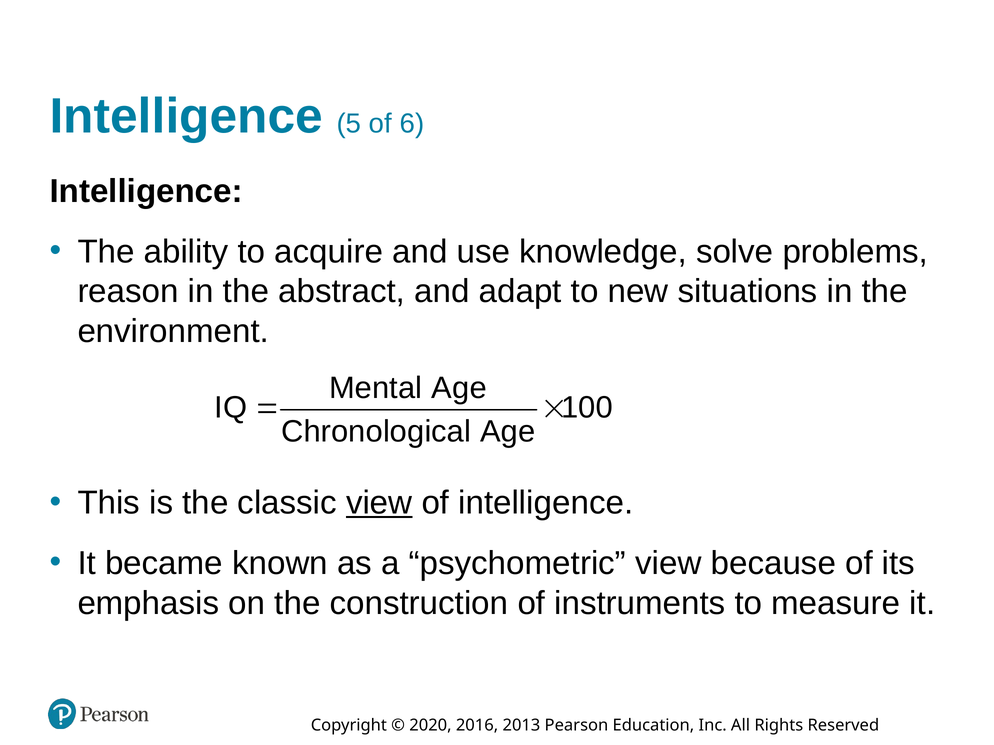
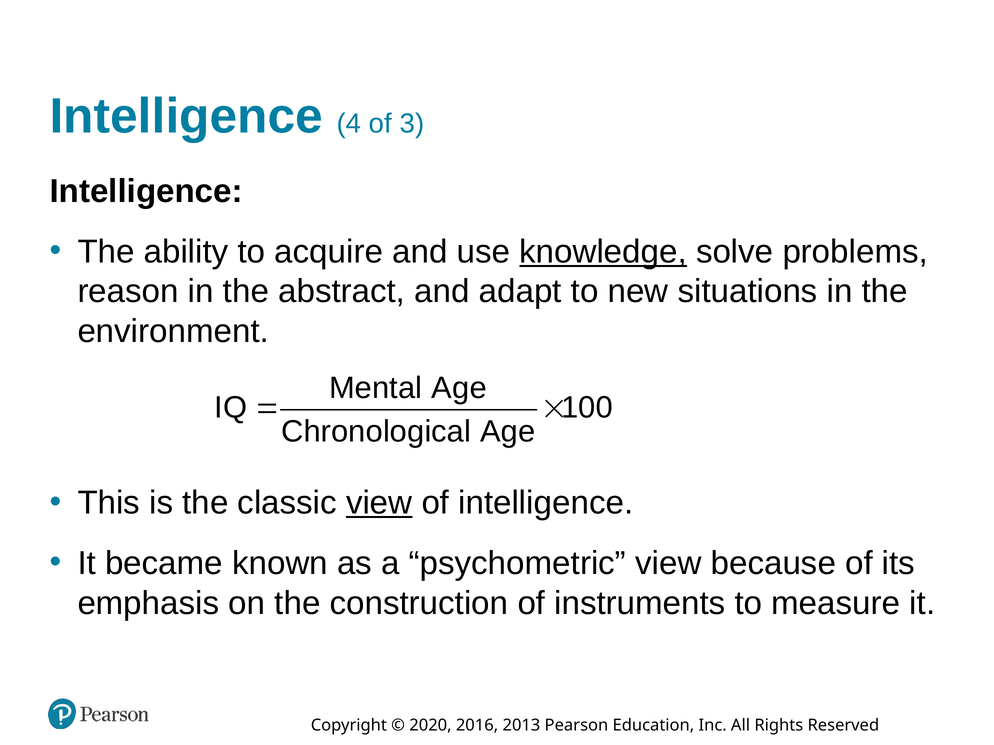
5: 5 -> 4 (349, 124)
6: 6 -> 3 (412, 124)
knowledge underline: none -> present (603, 252)
